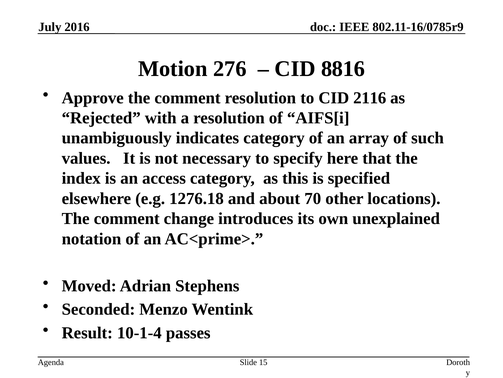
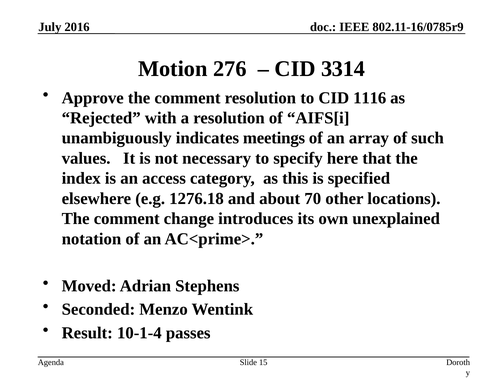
8816: 8816 -> 3314 (343, 69)
2116: 2116 -> 1116 (370, 98)
indicates category: category -> meetings (274, 138)
